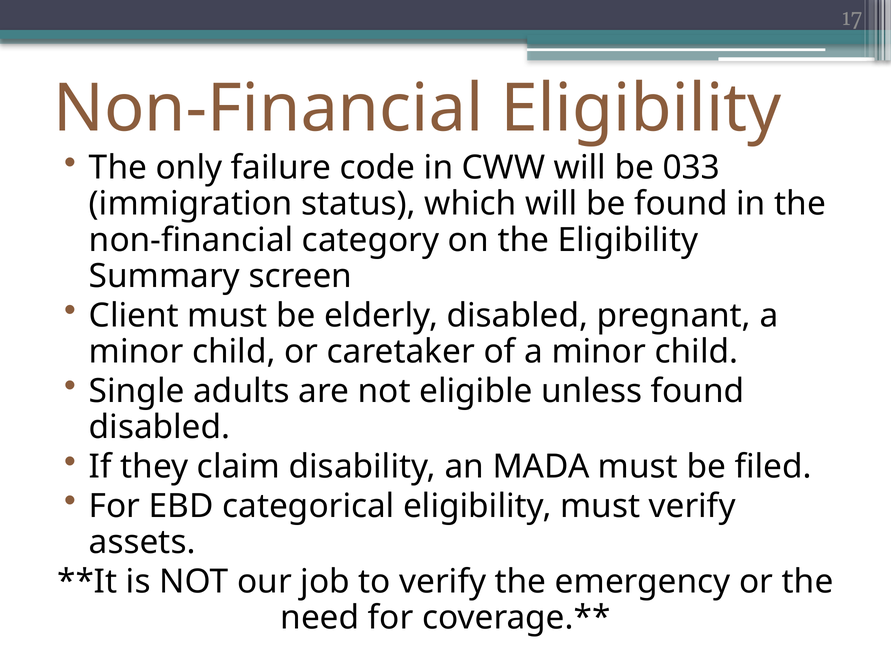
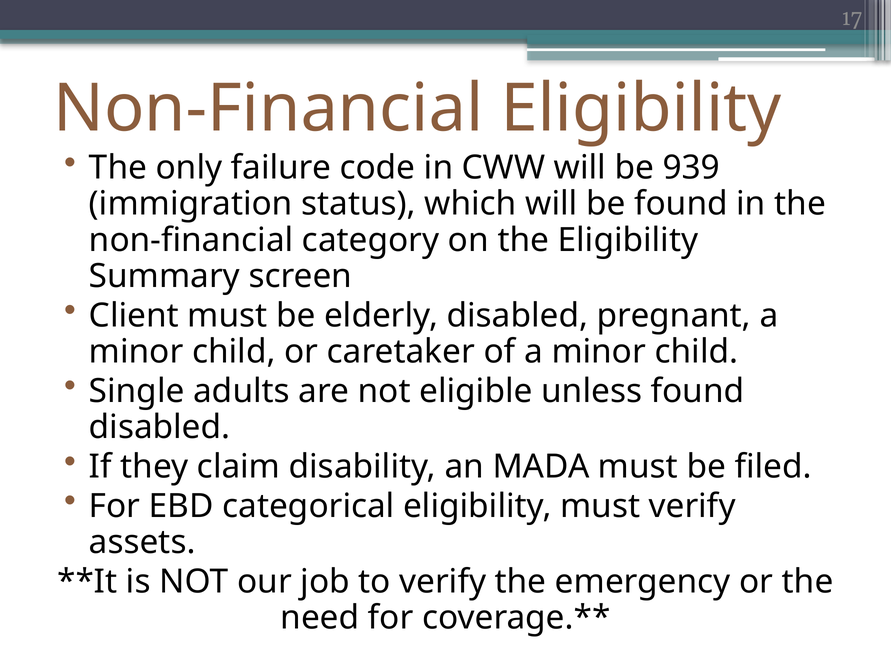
033: 033 -> 939 (691, 168)
